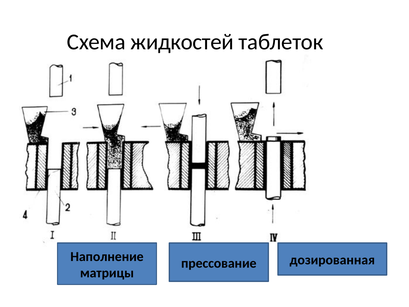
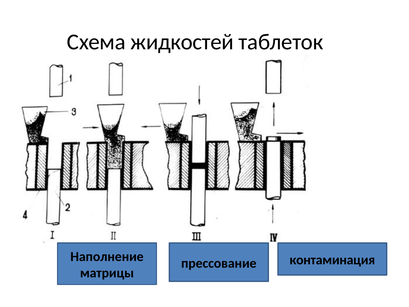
дозированная: дозированная -> контаминация (332, 260)
